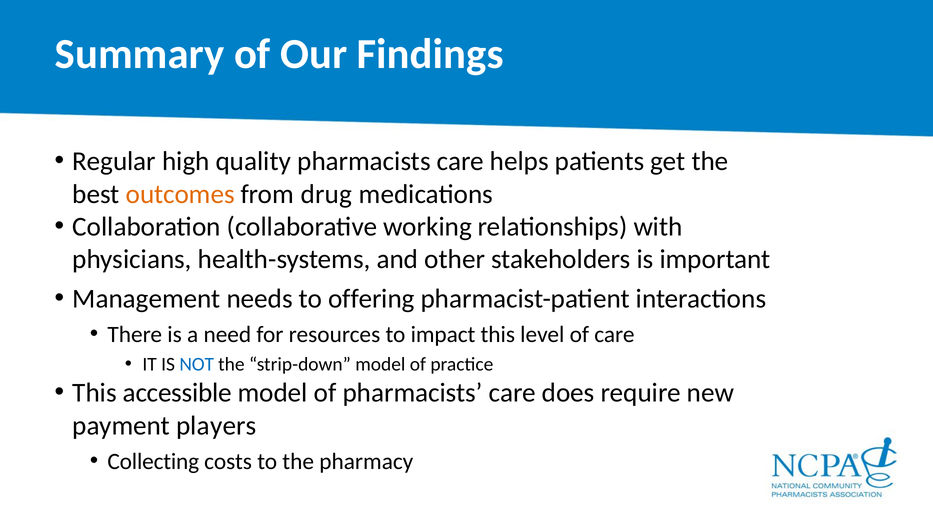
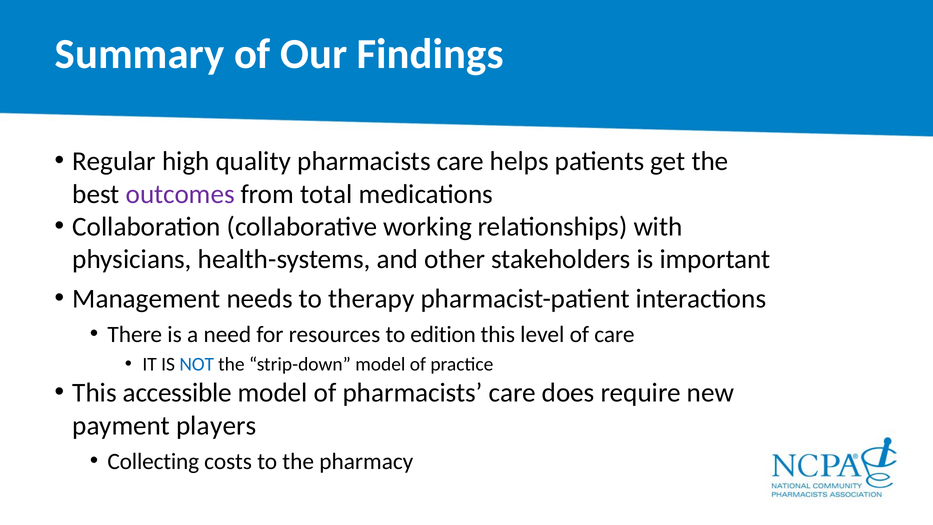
outcomes colour: orange -> purple (180, 194)
drug: drug -> total (326, 194)
offering: offering -> therapy (371, 299)
impact: impact -> edition (443, 334)
